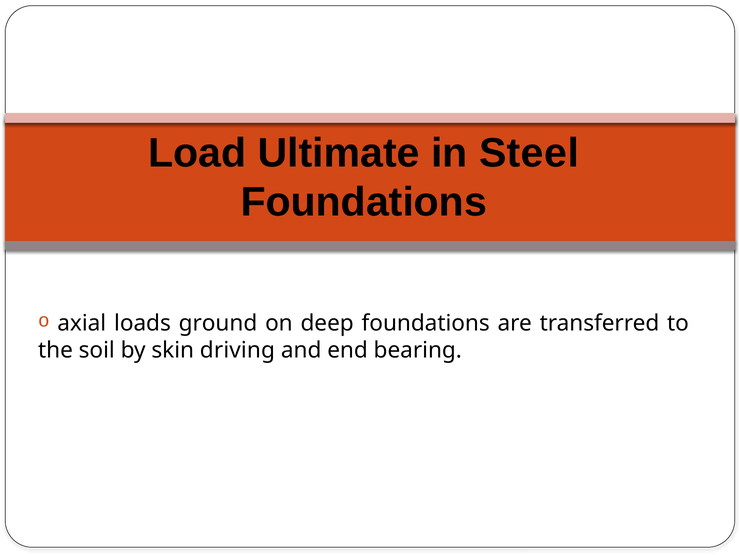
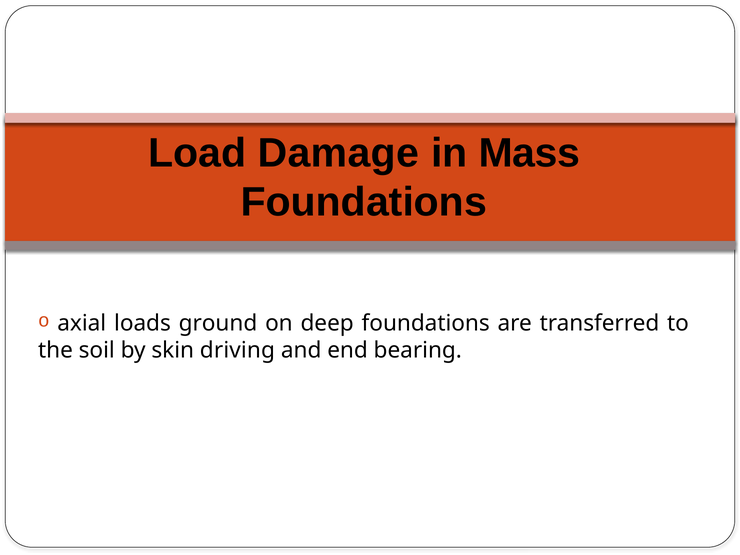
Ultimate: Ultimate -> Damage (338, 153)
Steel: Steel -> Mass (529, 153)
